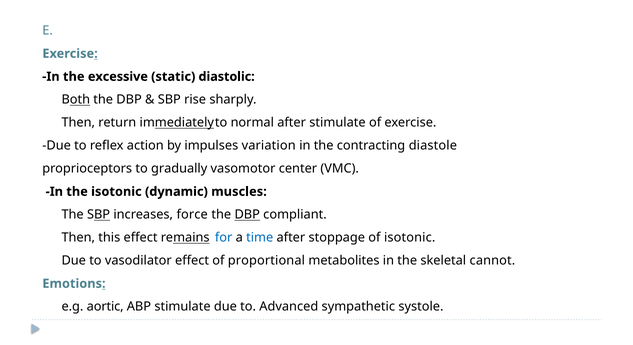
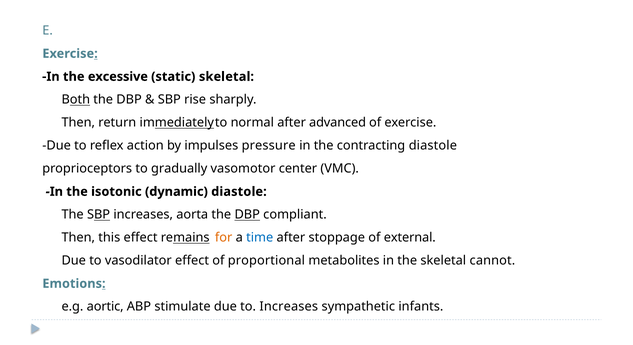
static diastolic: diastolic -> skeletal (226, 77)
after stimulate: stimulate -> advanced (338, 123)
variation: variation -> pressure (269, 146)
dynamic muscles: muscles -> diastole (239, 192)
force: force -> aorta (192, 215)
for colour: blue -> orange (224, 238)
of isotonic: isotonic -> external (410, 238)
to Advanced: Advanced -> Increases (289, 307)
systole: systole -> infants (421, 307)
